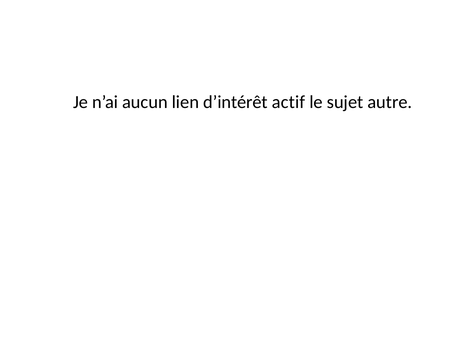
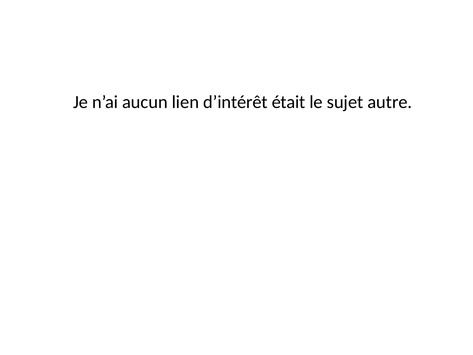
actif: actif -> était (289, 102)
